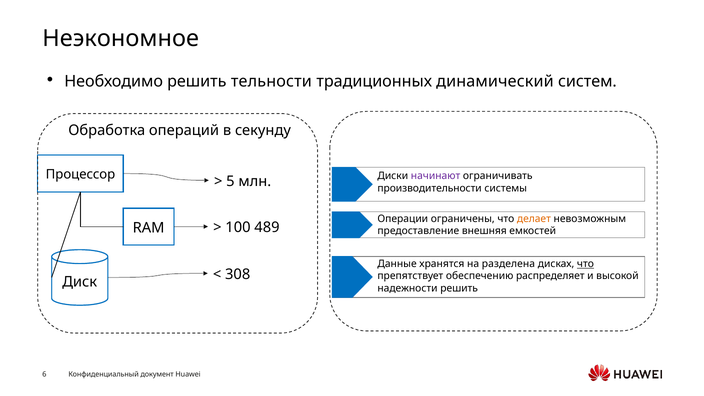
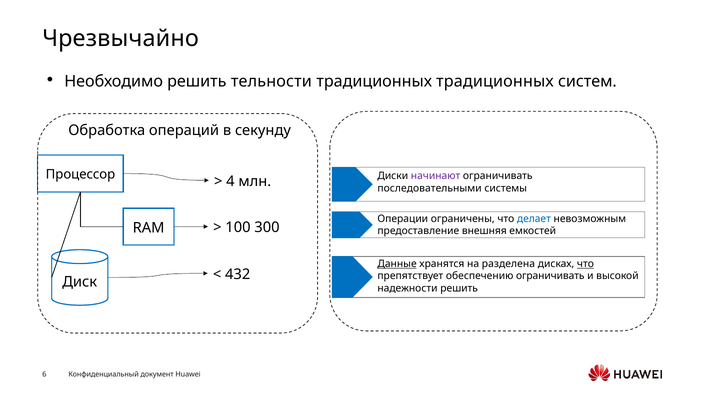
Неэкономное: Неэкономное -> Чрезвычайно (121, 38)
традиционных динамический: динамический -> традиционных (495, 82)
5: 5 -> 4 (230, 181)
производительности: производительности -> последовательными (430, 188)
делает colour: orange -> blue (534, 219)
489: 489 -> 300 (267, 227)
Данные underline: none -> present (397, 264)
308: 308 -> 432 (238, 274)
обеспечению распределяет: распределяет -> ограничивать (550, 276)
